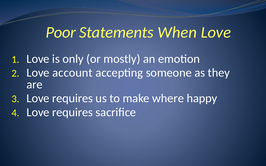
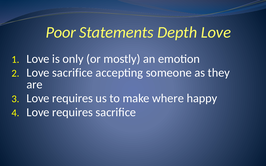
When: When -> Depth (177, 32)
Love account: account -> sacrifice (73, 73)
